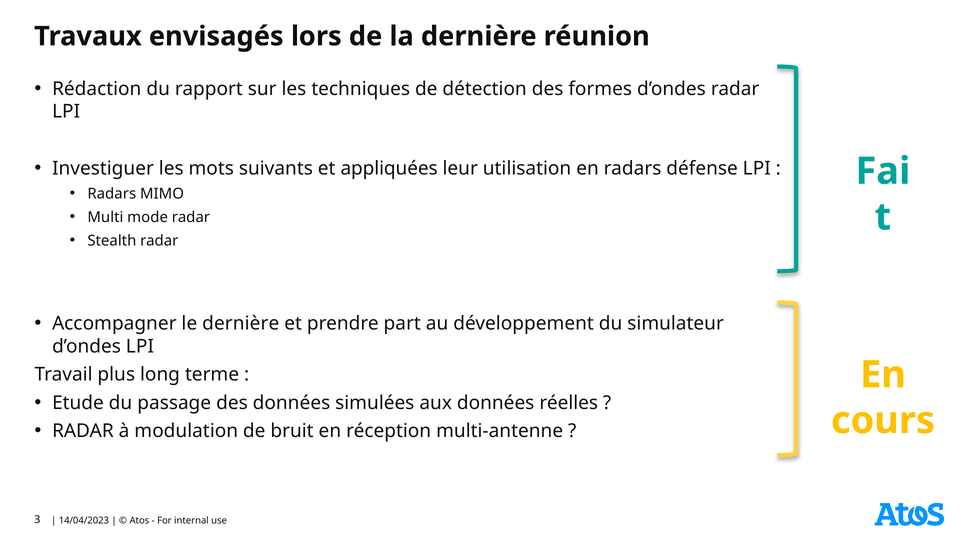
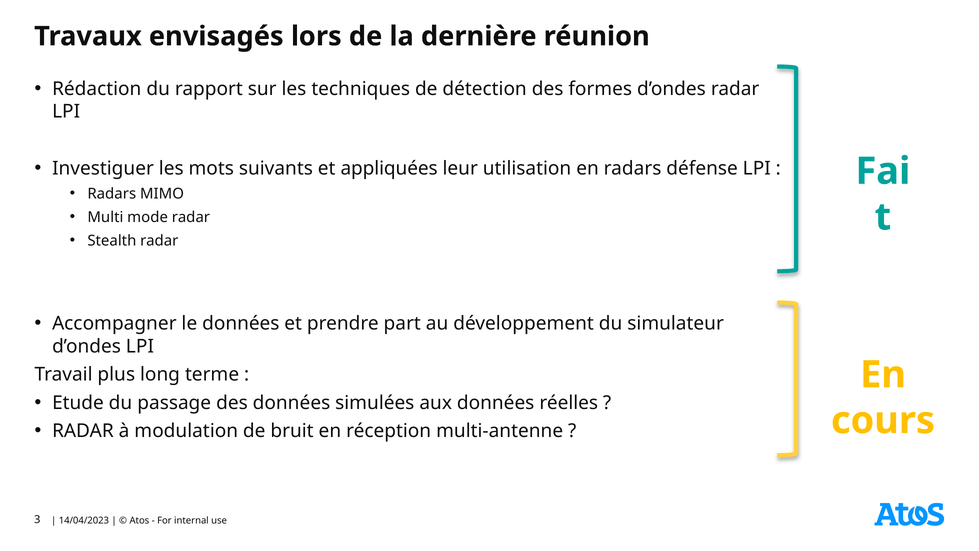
le dernière: dernière -> données (241, 323)
